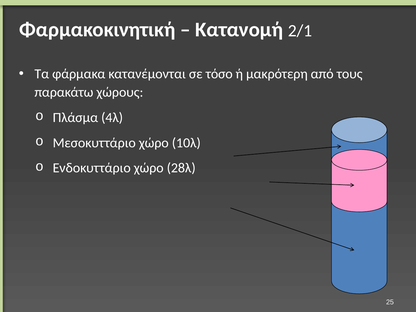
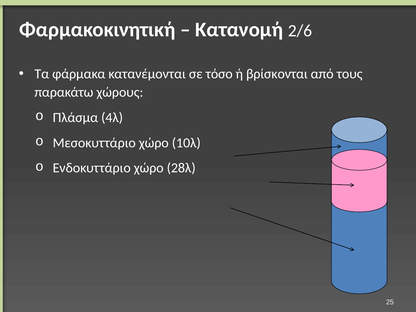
2/1: 2/1 -> 2/6 (300, 31)
μακρότερη: μακρότερη -> βρίσκονται (277, 74)
